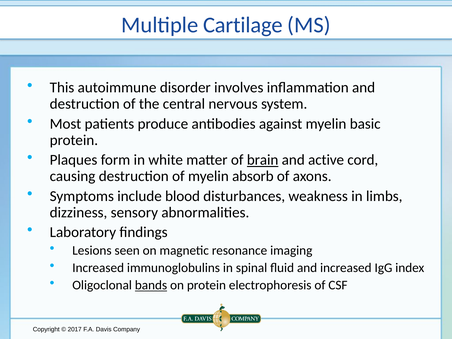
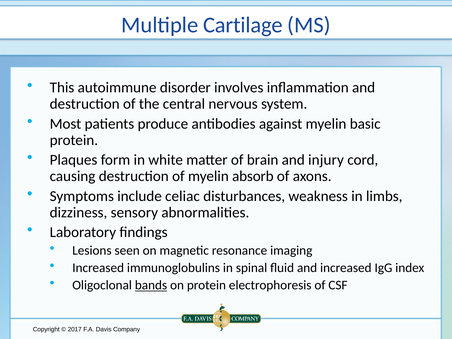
brain underline: present -> none (263, 160)
active: active -> injury (326, 160)
blood: blood -> celiac (182, 196)
